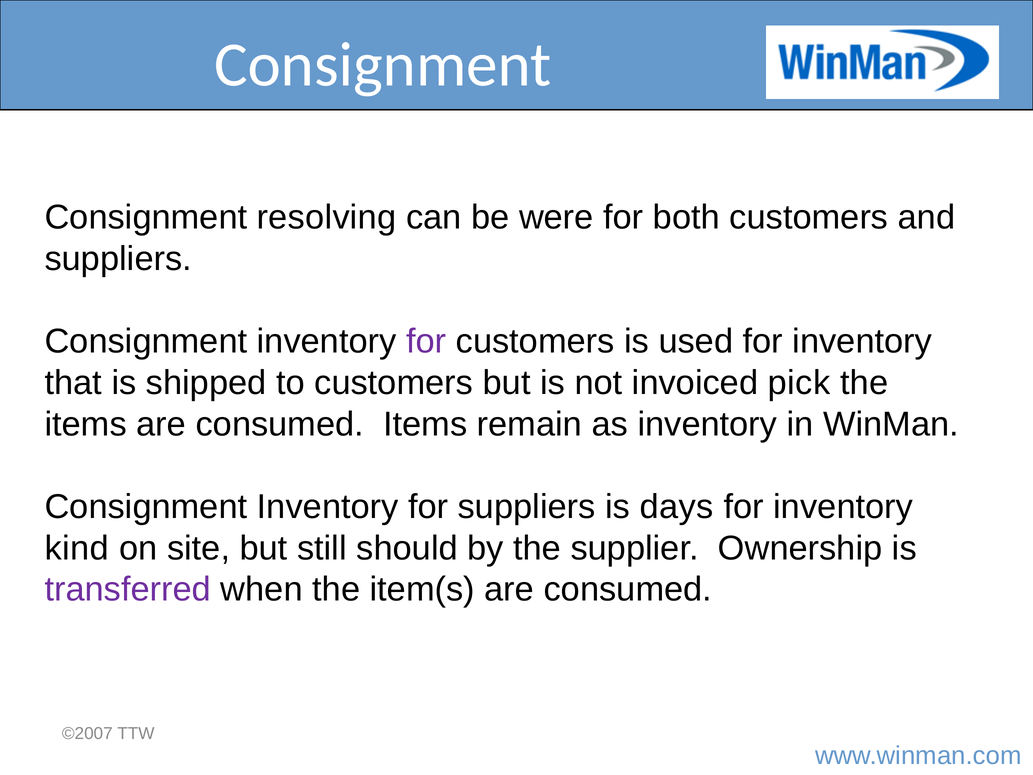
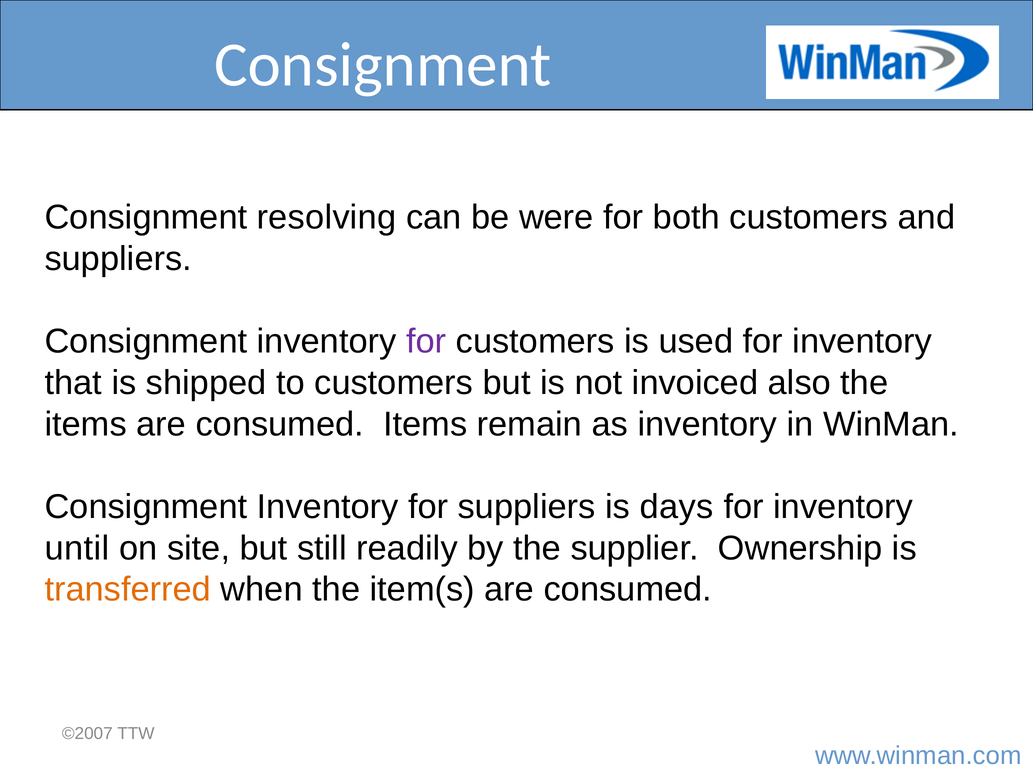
pick: pick -> also (799, 383)
kind: kind -> until (77, 548)
should: should -> readily (407, 548)
transferred colour: purple -> orange (128, 589)
